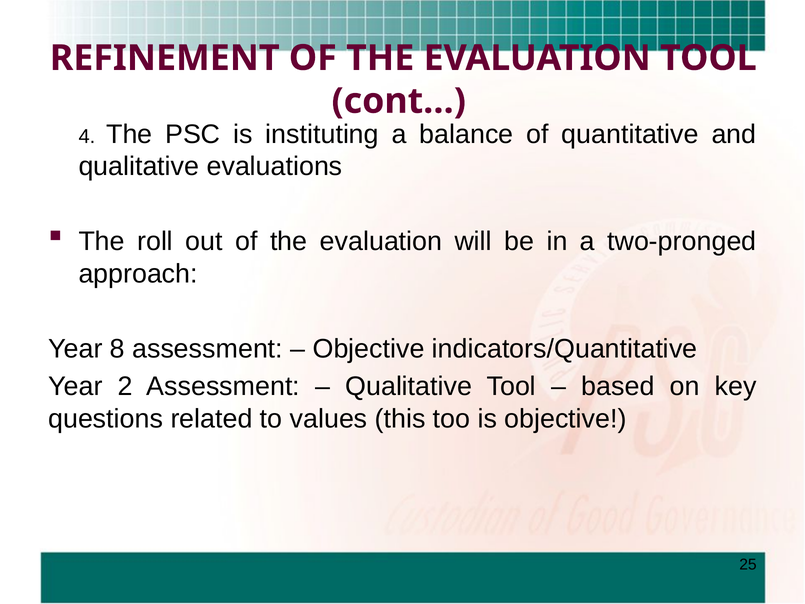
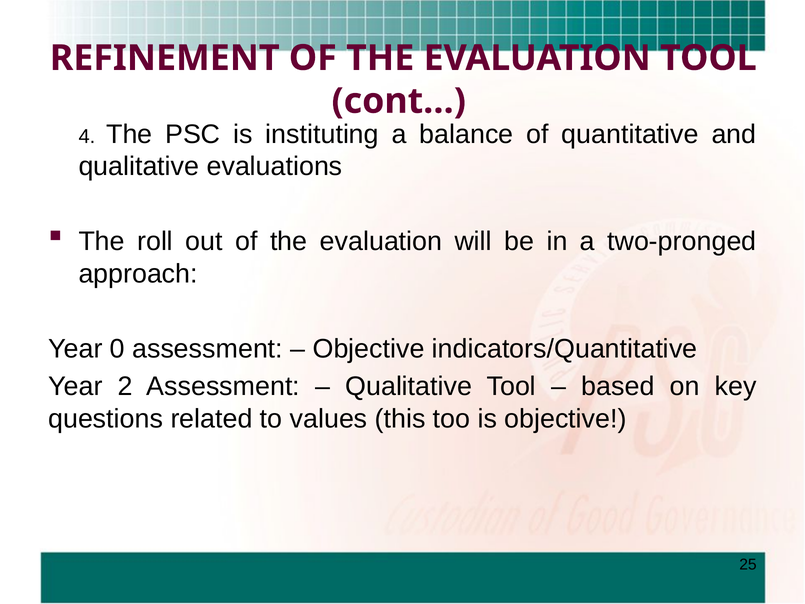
8: 8 -> 0 (117, 349)
